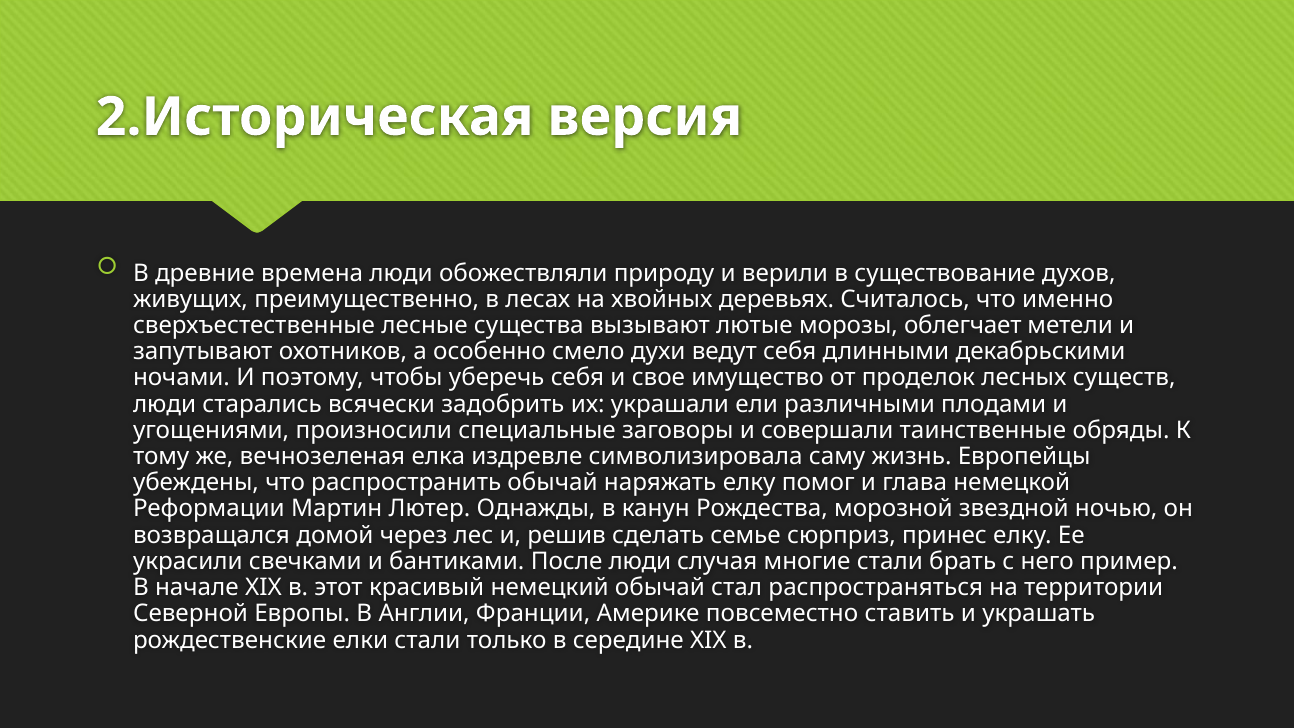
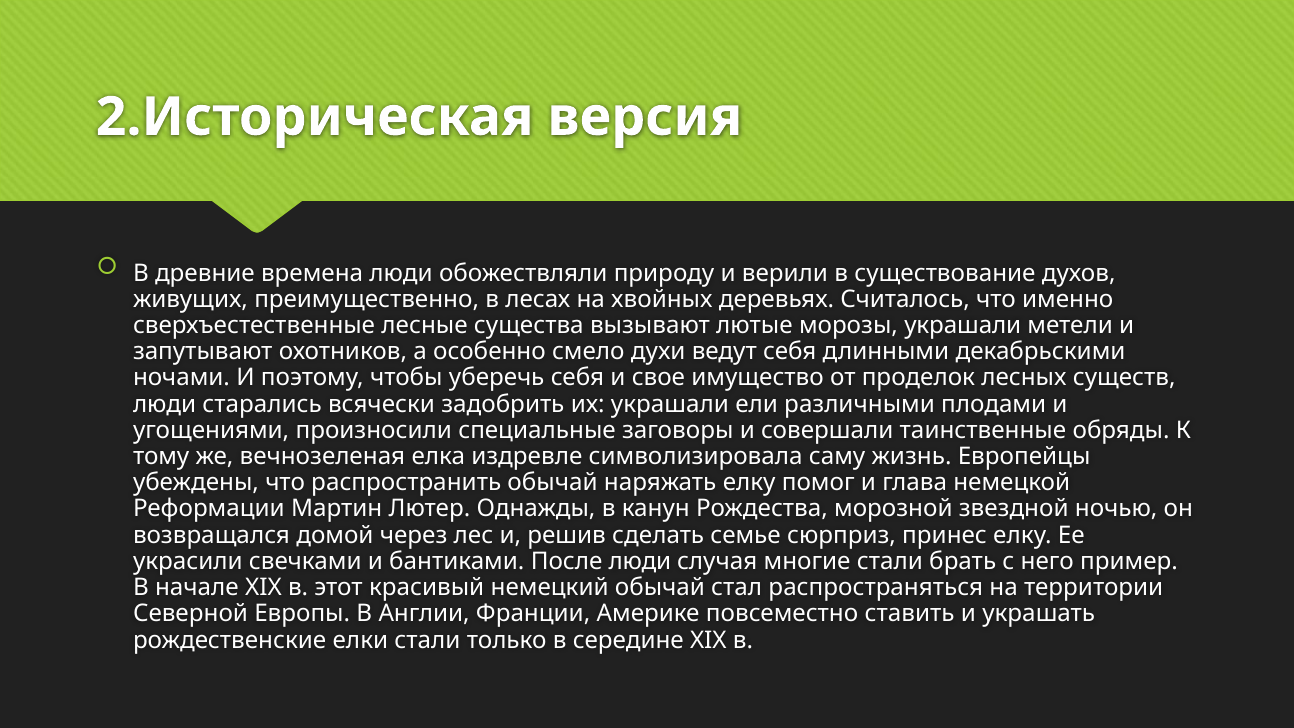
морозы облегчает: облегчает -> украшали (963, 325)
